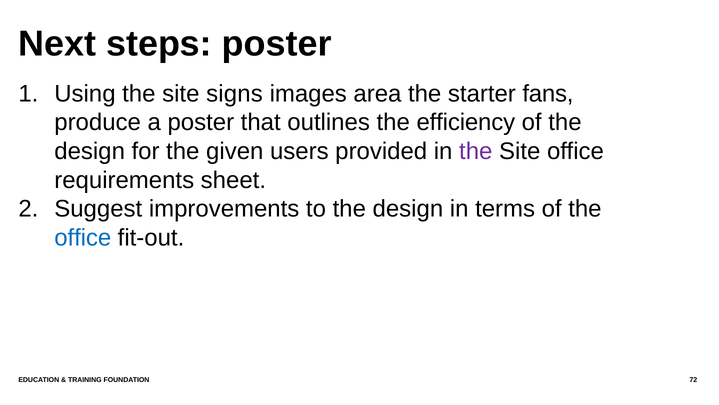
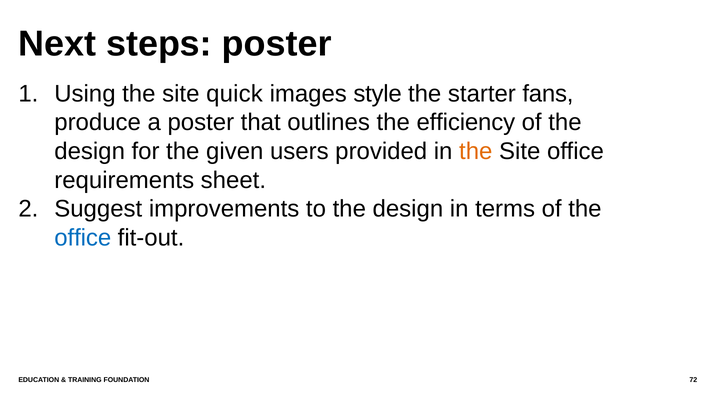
signs: signs -> quick (234, 94)
area: area -> style (378, 94)
the colour: purple -> orange (476, 151)
